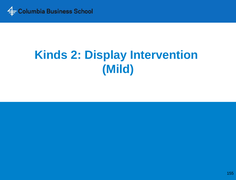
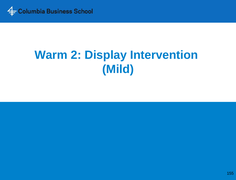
Kinds: Kinds -> Warm (51, 55)
